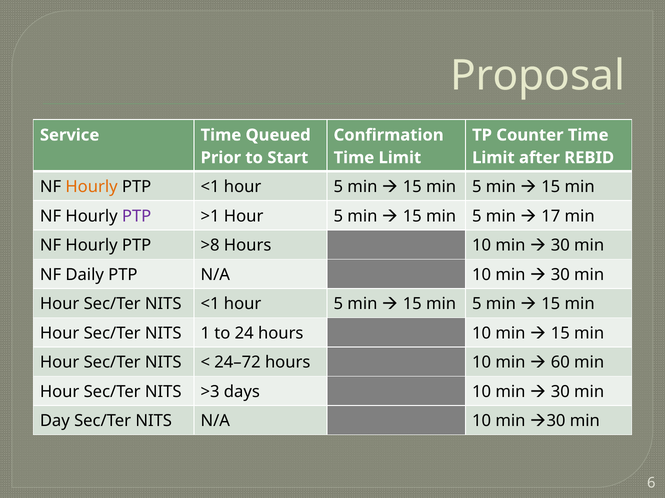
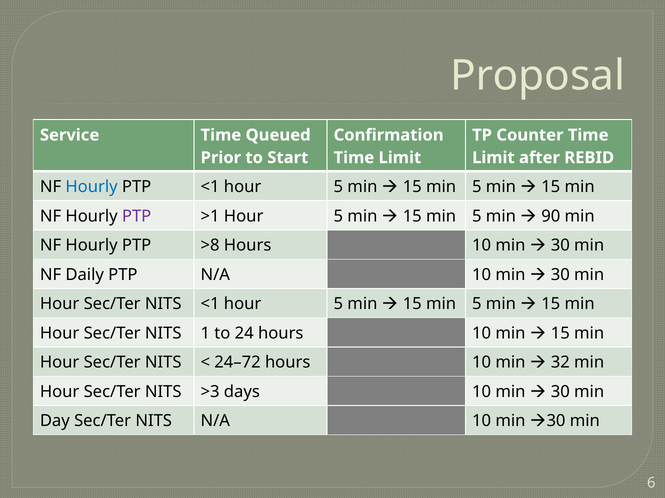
Hourly colour: orange -> blue (92, 187)
17: 17 -> 90 (551, 217)
60: 60 -> 32 (560, 363)
